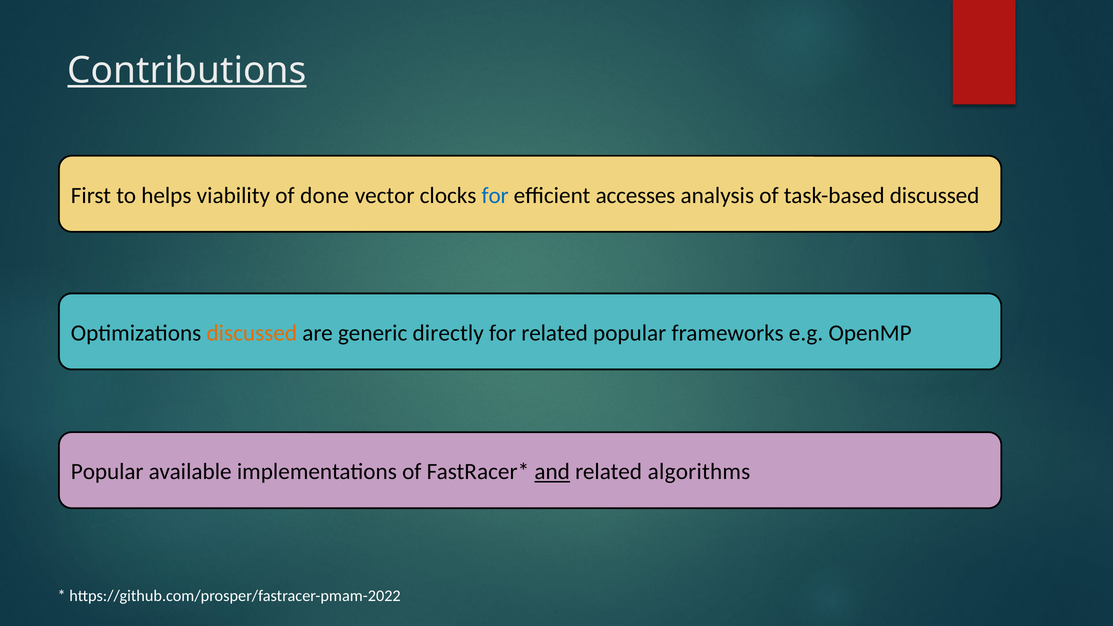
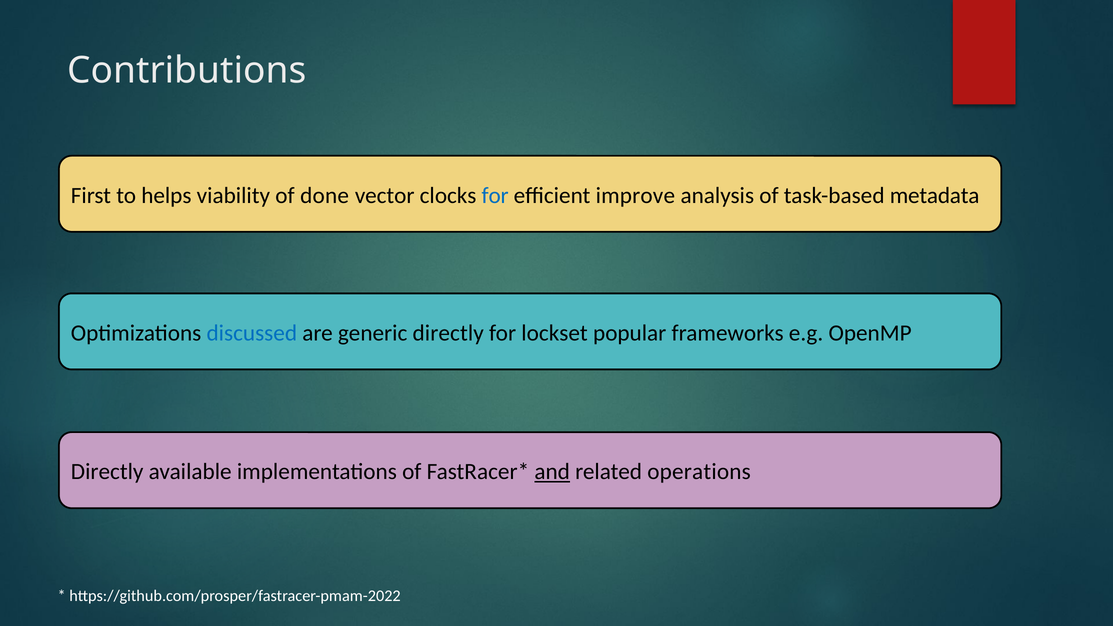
Contributions underline: present -> none (187, 70)
accesses: accesses -> improve (635, 195)
task-based discussed: discussed -> metadata (935, 195)
discussed colour: orange -> blue (252, 333)
for related: related -> lockset (555, 333)
Popular: Popular -> Directly (107, 472)
algorithms: algorithms -> operations (699, 472)
